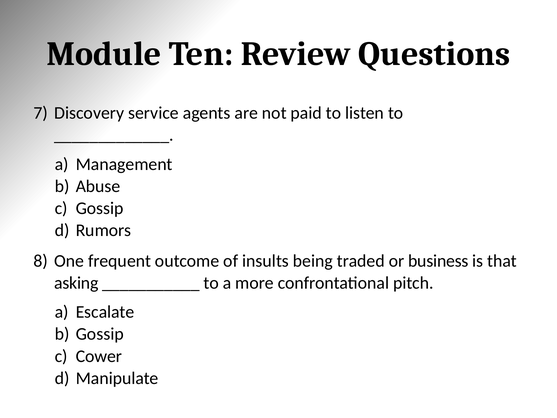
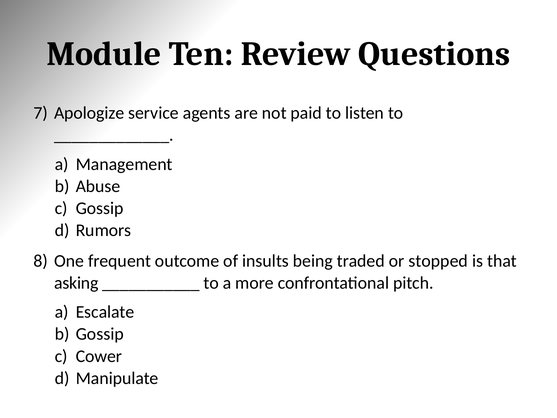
Discovery: Discovery -> Apologize (89, 113)
business: business -> stopped (438, 261)
